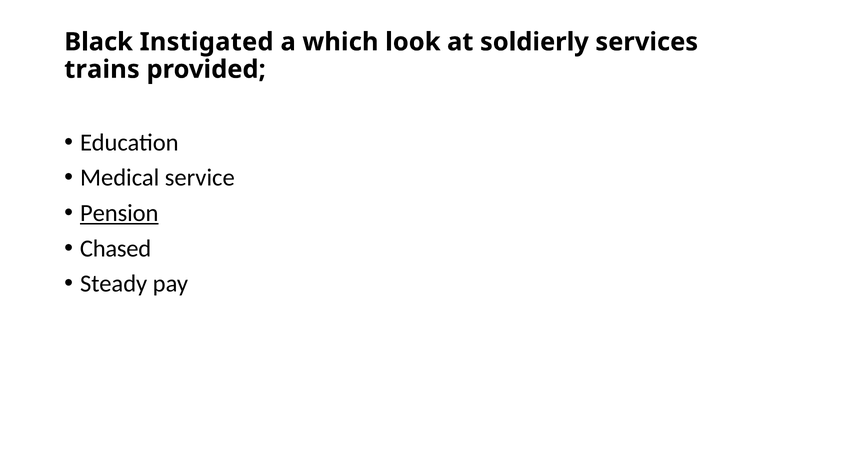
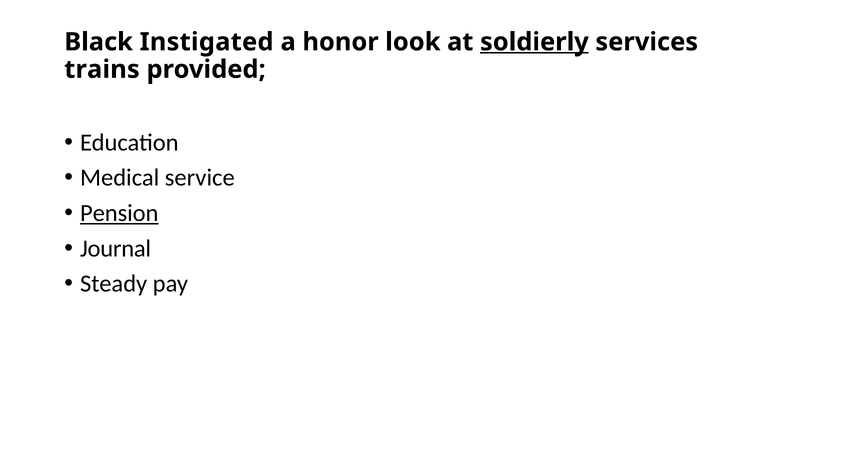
which: which -> honor (341, 42)
soldierly underline: none -> present (534, 42)
Chased: Chased -> Journal (116, 249)
